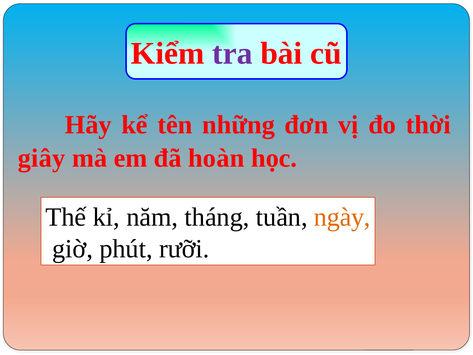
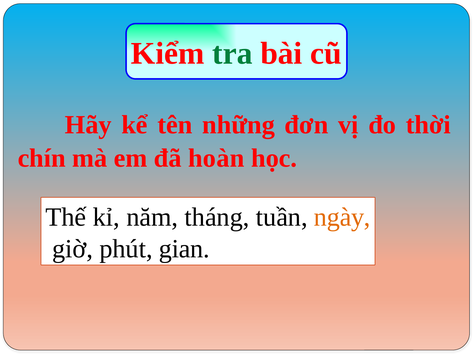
tra colour: purple -> green (232, 53)
giây: giây -> chín (42, 158)
rưỡi: rưỡi -> gian (184, 249)
